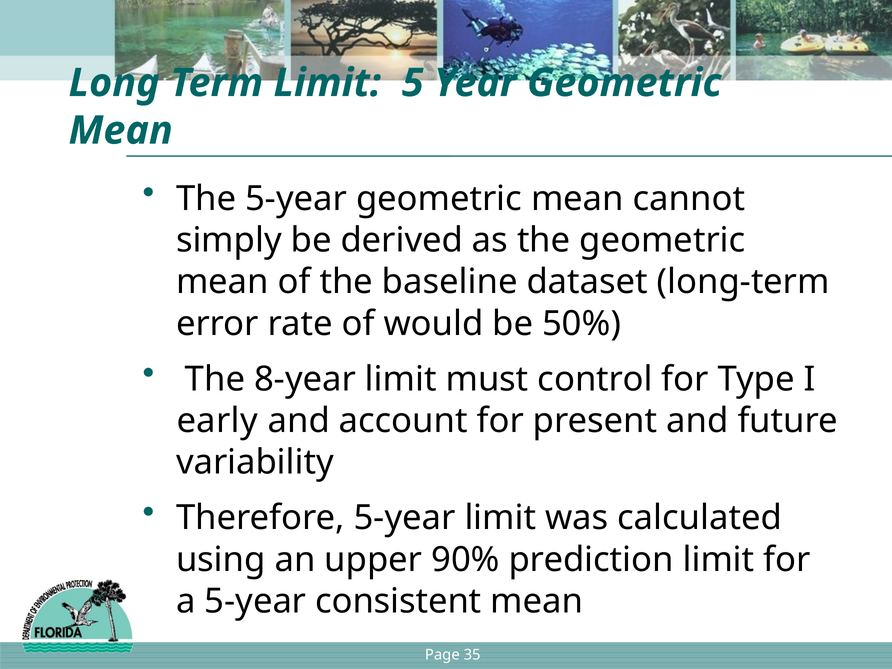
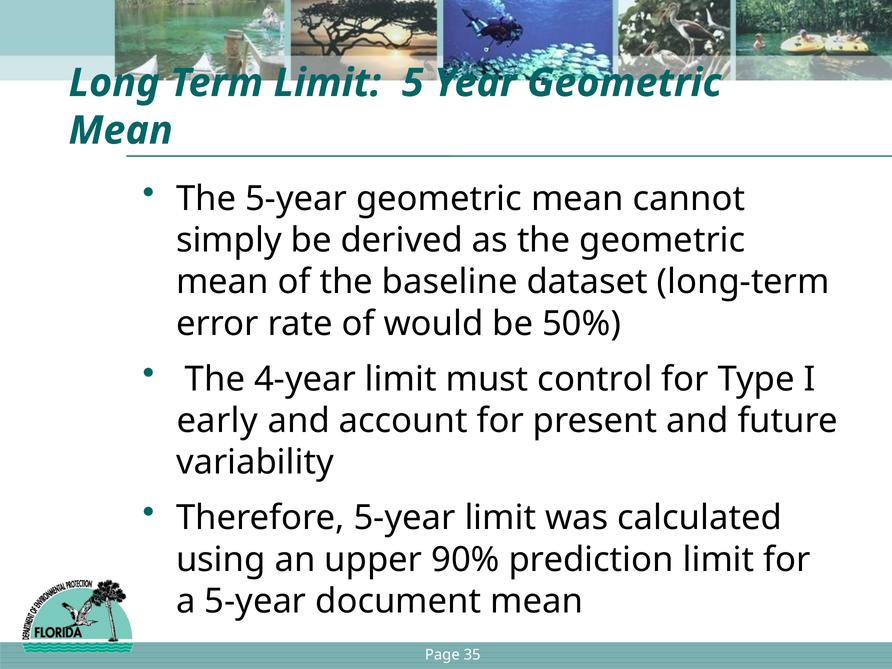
8-year: 8-year -> 4-year (305, 379)
consistent: consistent -> document (398, 601)
